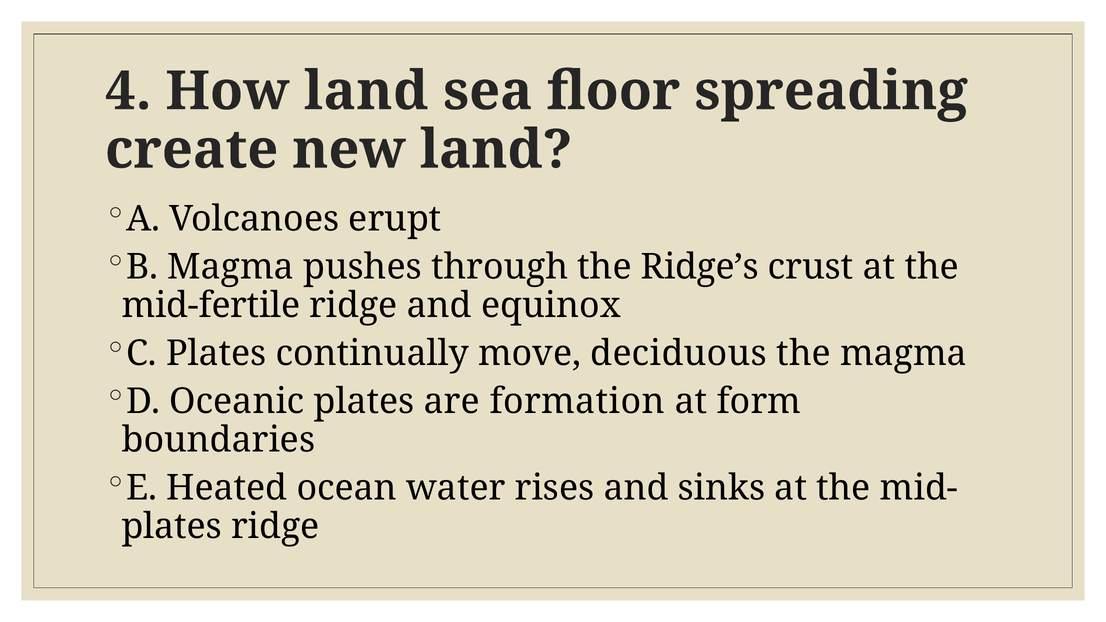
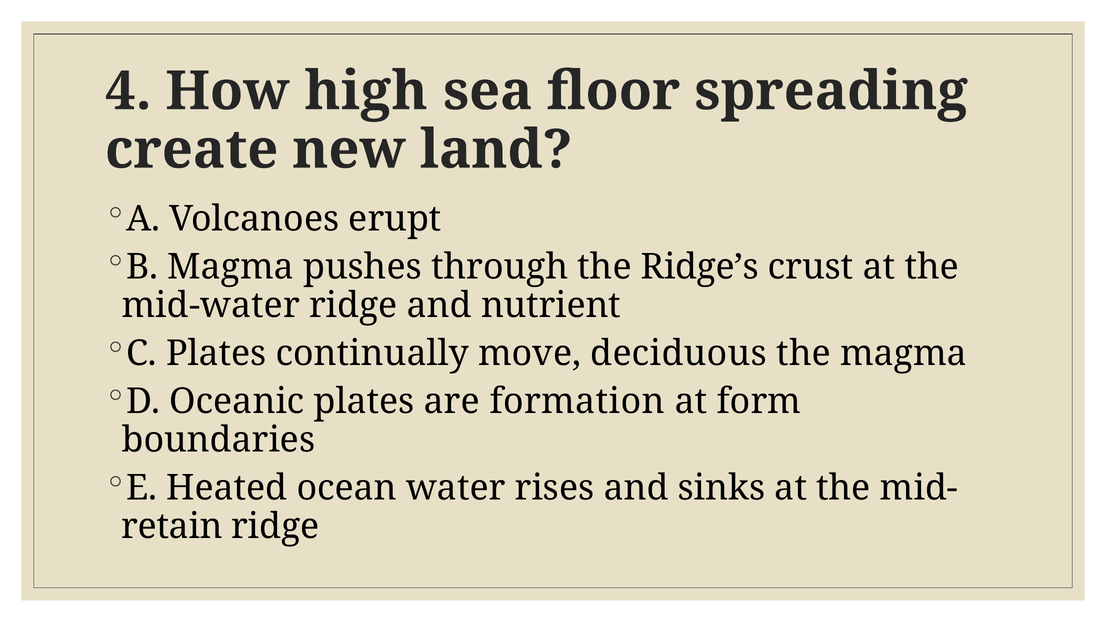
How land: land -> high (366, 91)
mid-fertile: mid-fertile -> mid-water (211, 305)
equinox: equinox -> nutrient (551, 305)
plates: plates -> retain (172, 526)
